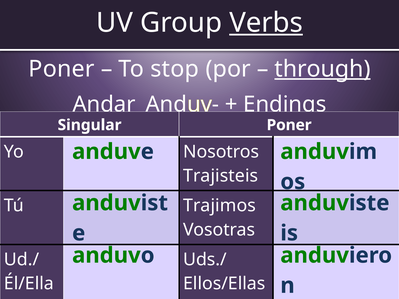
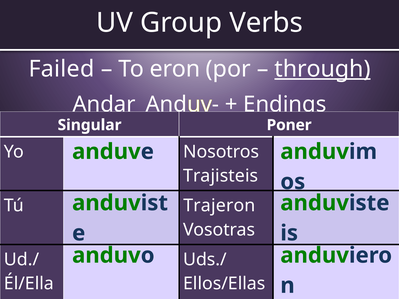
Verbs underline: present -> none (266, 23)
Poner: Poner -> Failed (61, 69)
stop: stop -> eron (175, 69)
Trajimos: Trajimos -> Trajeron (219, 206)
